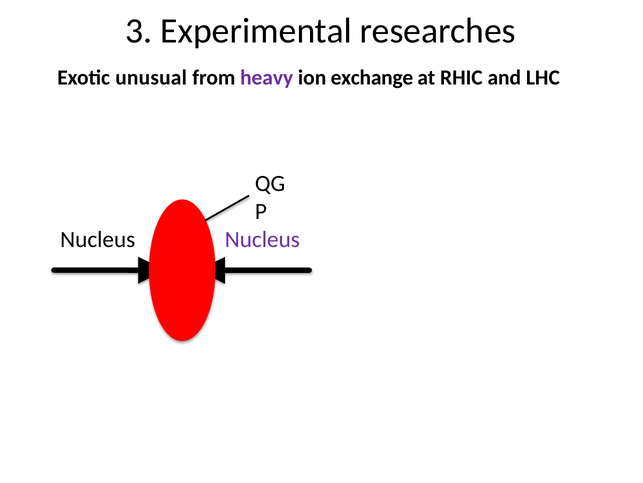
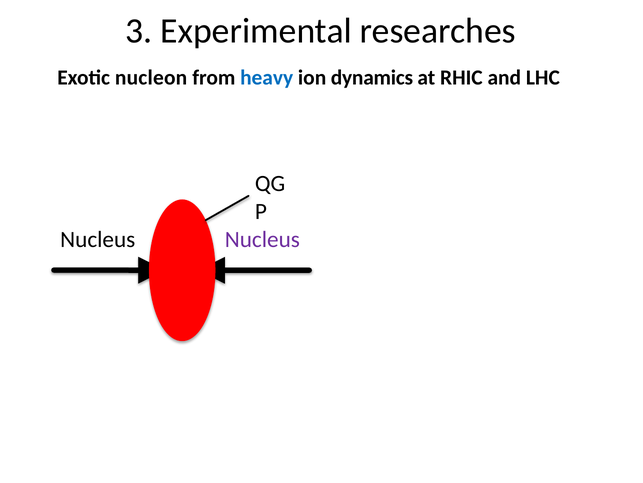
unusual: unusual -> nucleon (151, 77)
heavy colour: purple -> blue (267, 77)
exchange: exchange -> dynamics (372, 77)
